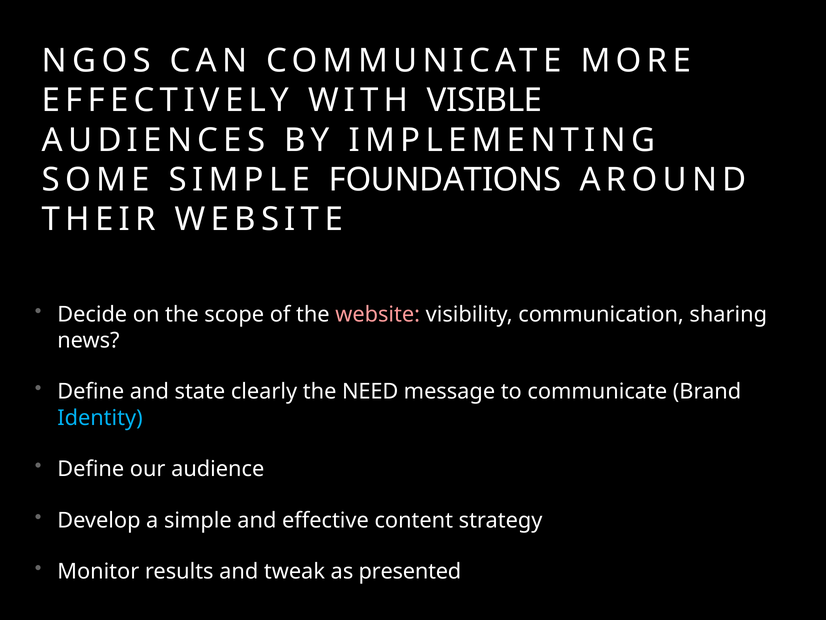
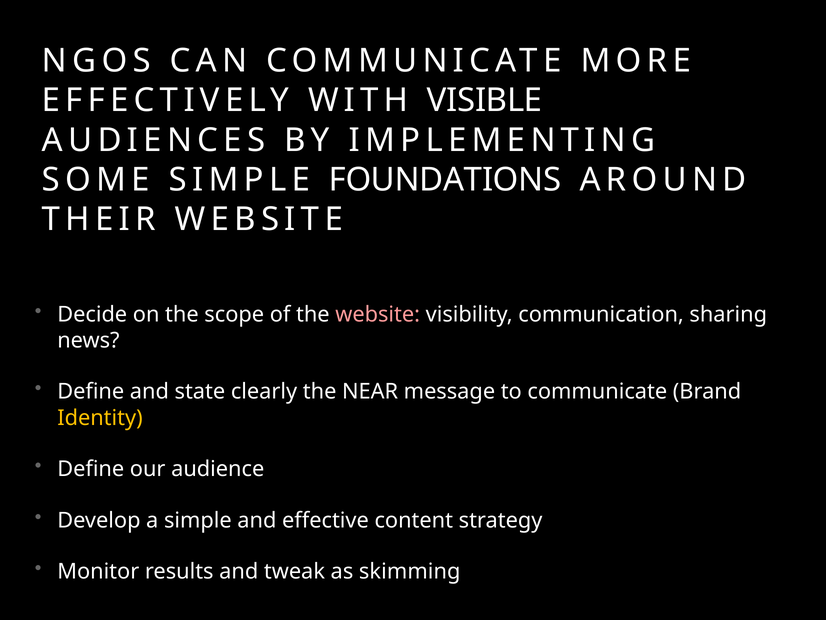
NEED: NEED -> NEAR (370, 391)
Identity colour: light blue -> yellow (100, 418)
presented: presented -> skimming (410, 571)
